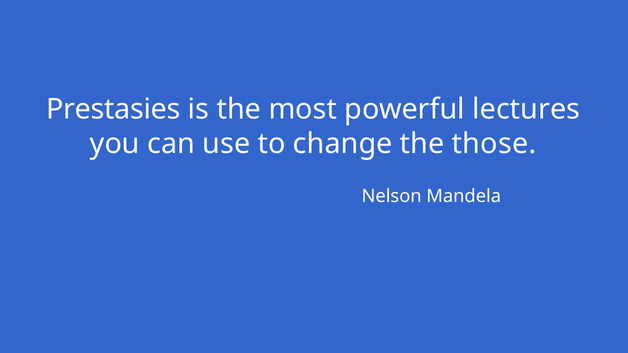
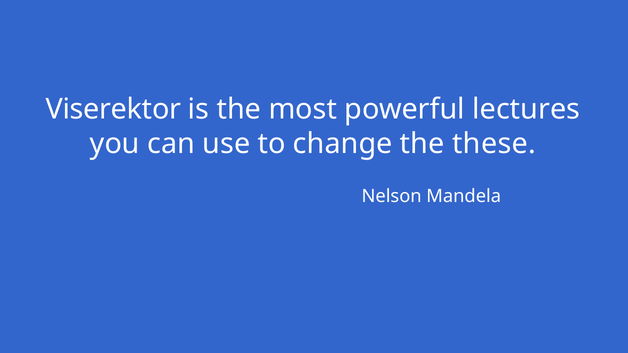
Prestasies: Prestasies -> Viserektor (113, 109)
those: those -> these (494, 144)
